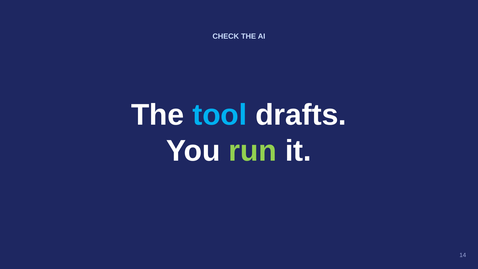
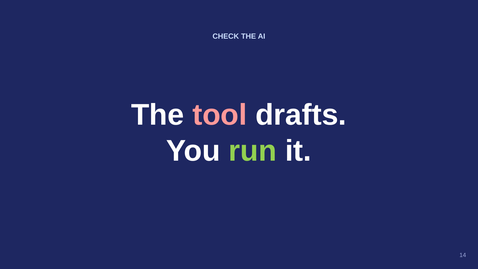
tool colour: light blue -> pink (220, 115)
